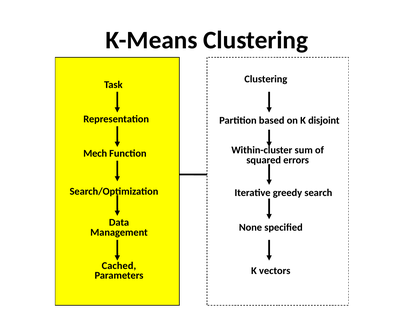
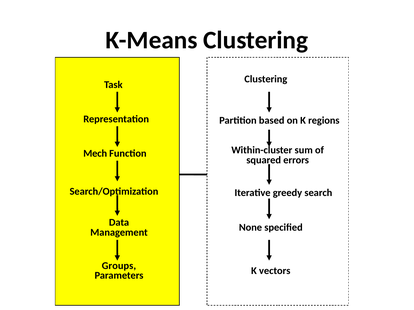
disjoint: disjoint -> regions (324, 121)
Cached: Cached -> Groups (119, 266)
